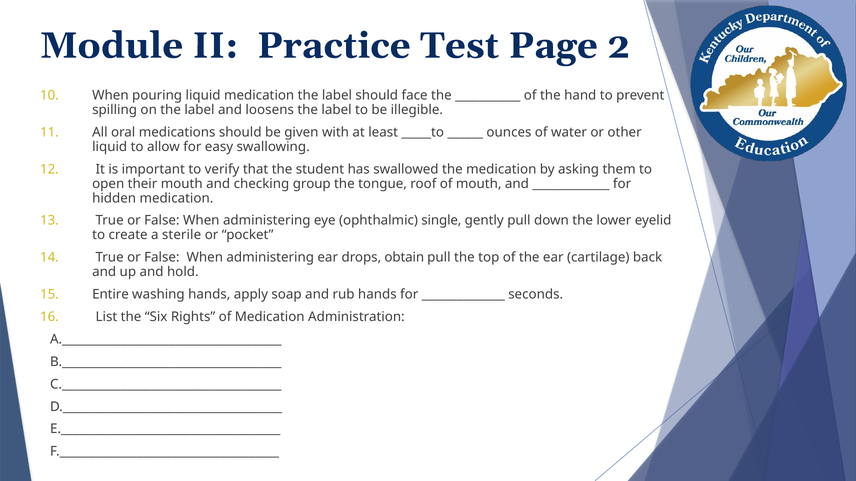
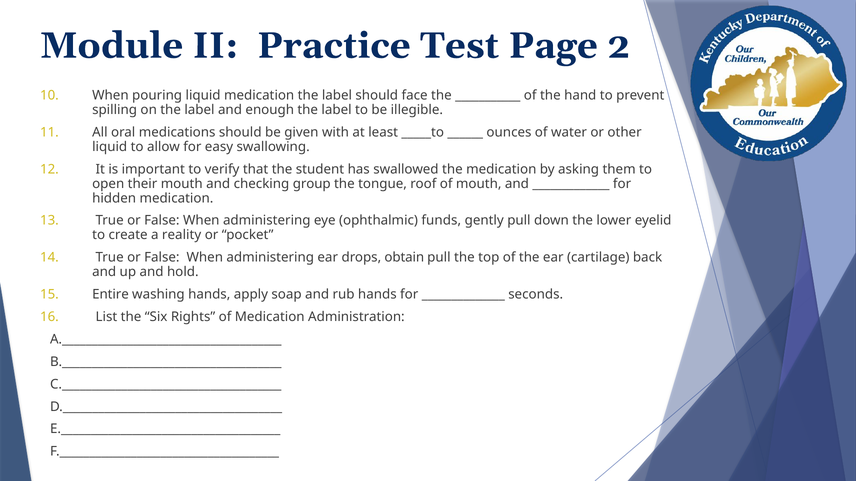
loosens: loosens -> enough (270, 110)
single: single -> funds (441, 221)
sterile: sterile -> reality (182, 235)
